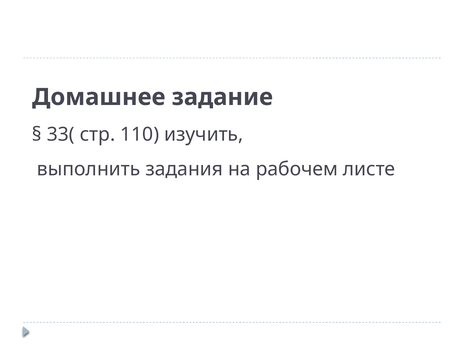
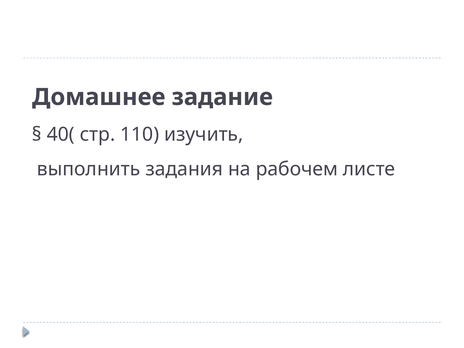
33(: 33( -> 40( (61, 134)
